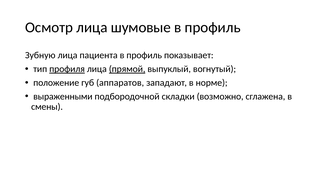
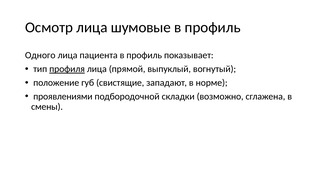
Зубную: Зубную -> Одного (40, 55)
прямой underline: present -> none (127, 69)
аппаратов: аппаратов -> свистящие (120, 83)
выраженными: выраженными -> проявлениями (63, 97)
